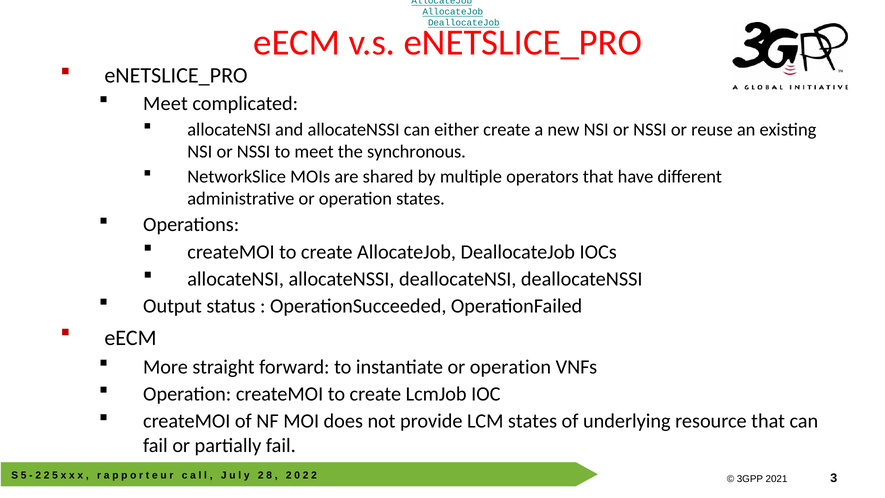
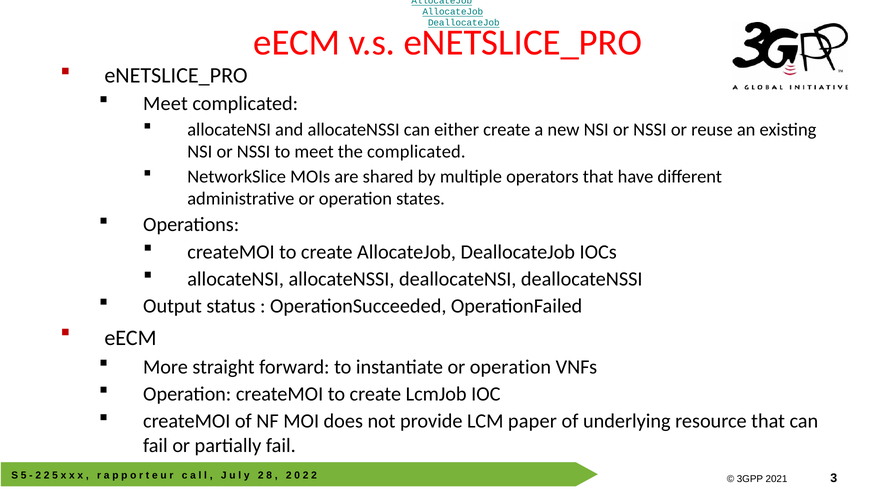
the synchronous: synchronous -> complicated (416, 152)
LCM states: states -> paper (532, 421)
